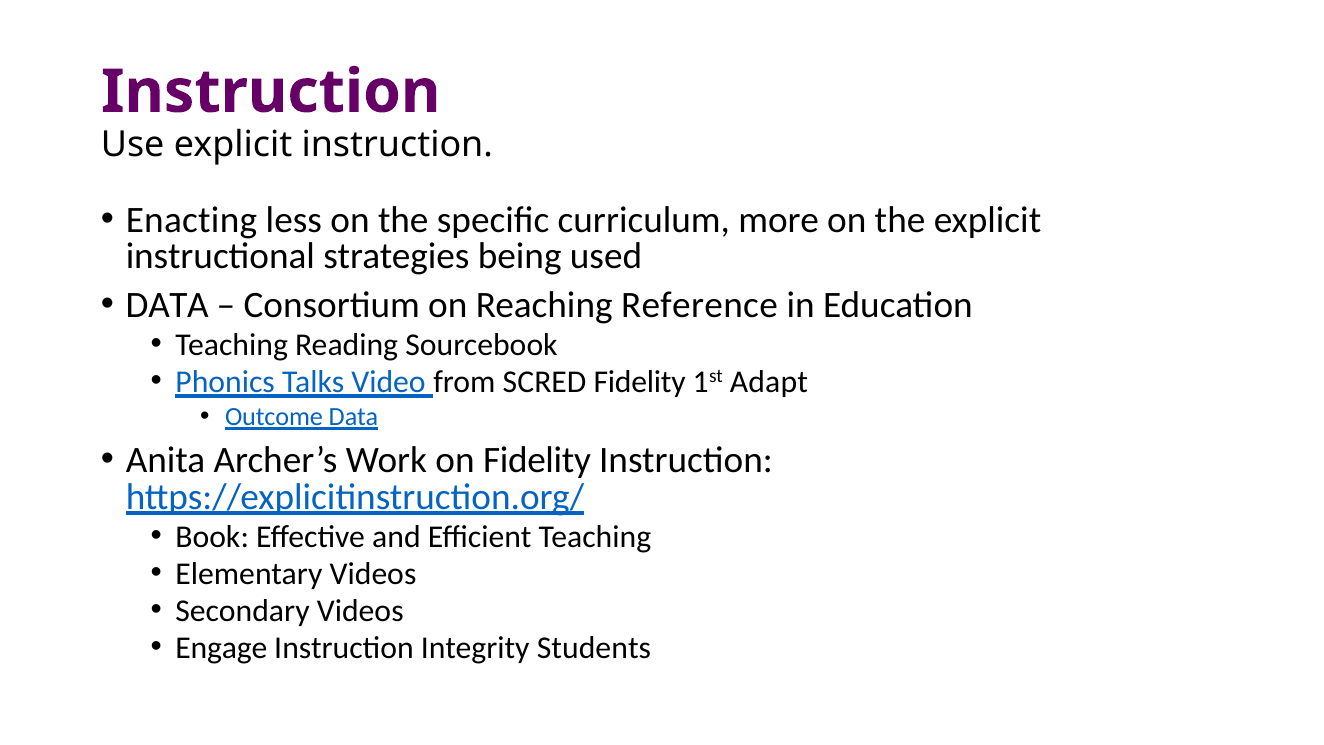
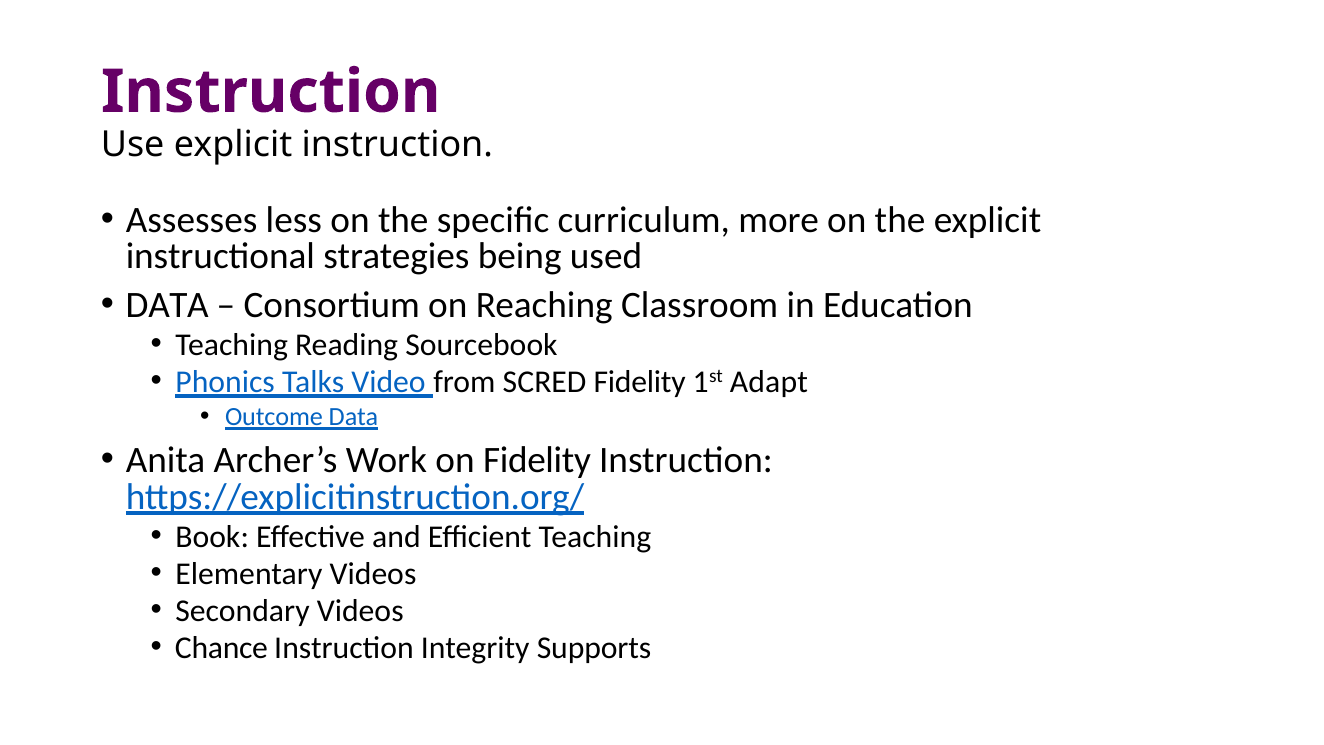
Enacting: Enacting -> Assesses (192, 220)
Reference: Reference -> Classroom (700, 305)
Engage: Engage -> Chance (221, 648)
Students: Students -> Supports (594, 648)
